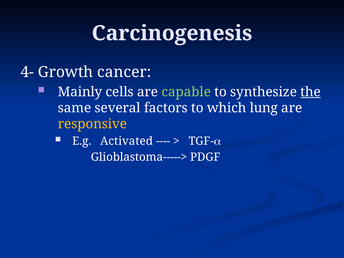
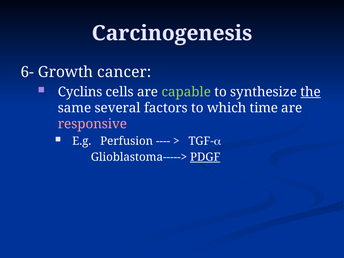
4-: 4- -> 6- (27, 72)
Mainly: Mainly -> Cyclins (80, 92)
lung: lung -> time (264, 108)
responsive colour: yellow -> pink (92, 124)
Activated: Activated -> Perfusion (127, 141)
PDGF underline: none -> present (205, 157)
